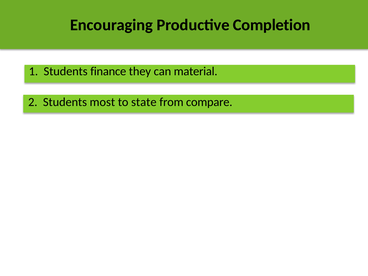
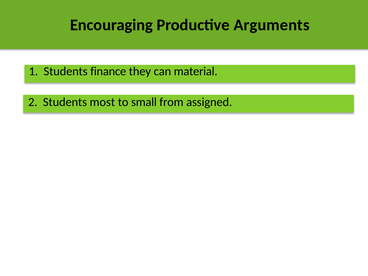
Completion: Completion -> Arguments (272, 25)
state: state -> small (144, 102)
compare: compare -> assigned (209, 102)
